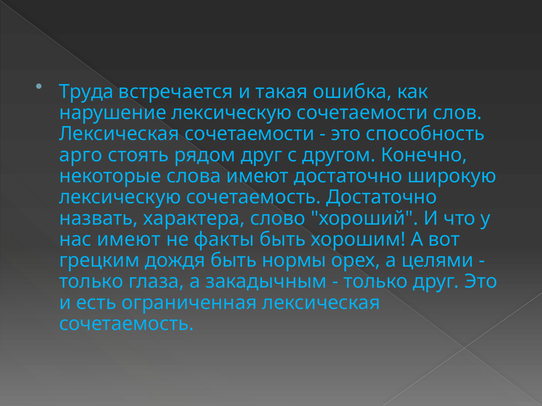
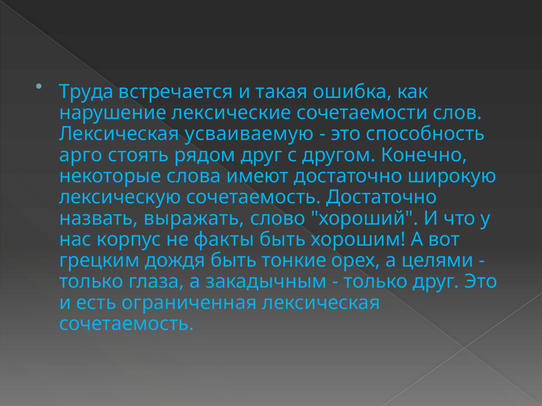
нарушение лексическую: лексическую -> лексические (231, 113)
Лексическая сочетаемости: сочетаемости -> усваиваемую (249, 134)
характера: характера -> выражать (194, 219)
нас имеют: имеют -> корпус (129, 240)
нормы: нормы -> тонкие (294, 261)
